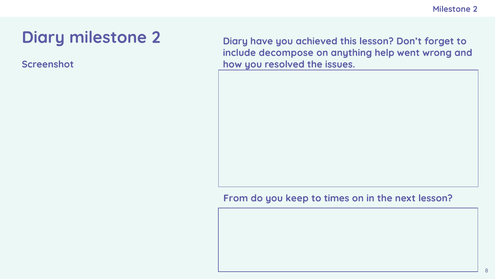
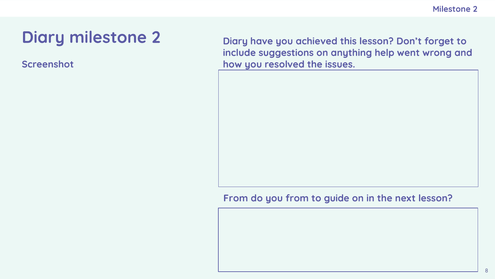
decompose: decompose -> suggestions (286, 53)
you keep: keep -> from (297, 198)
times: times -> guide (337, 198)
